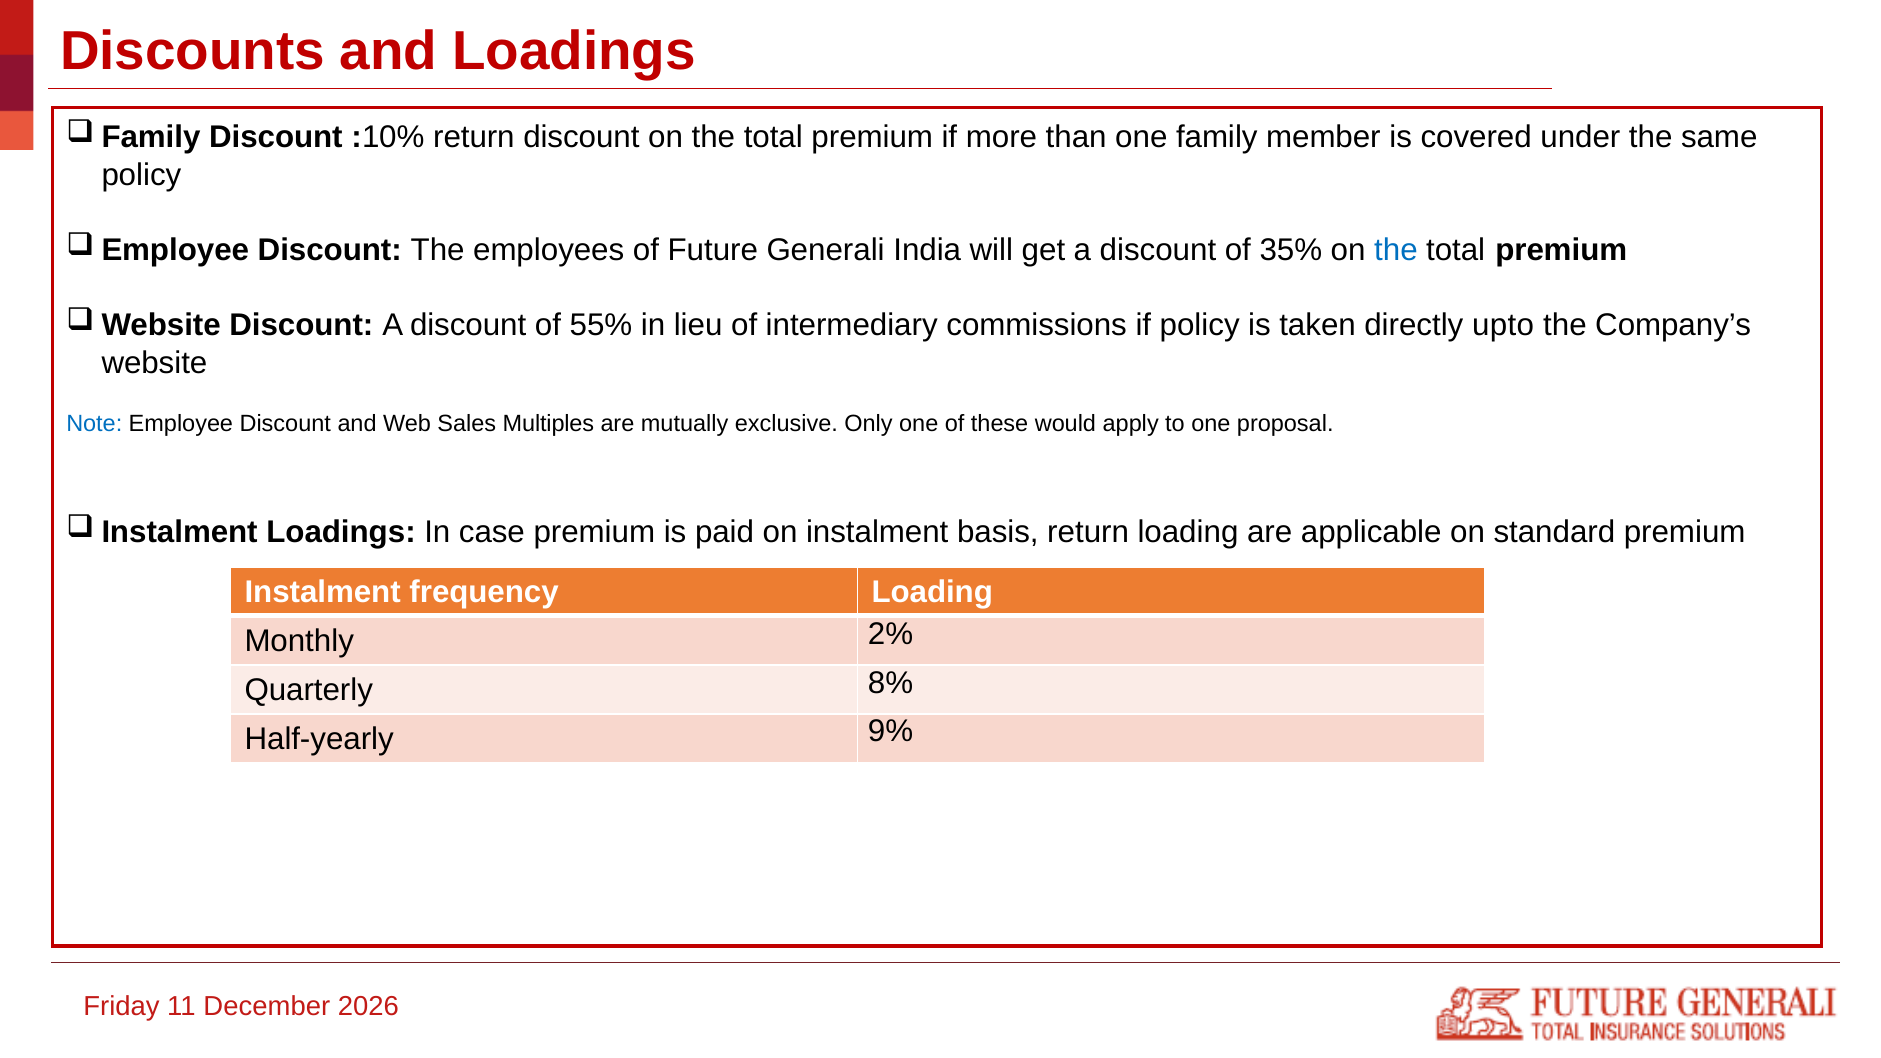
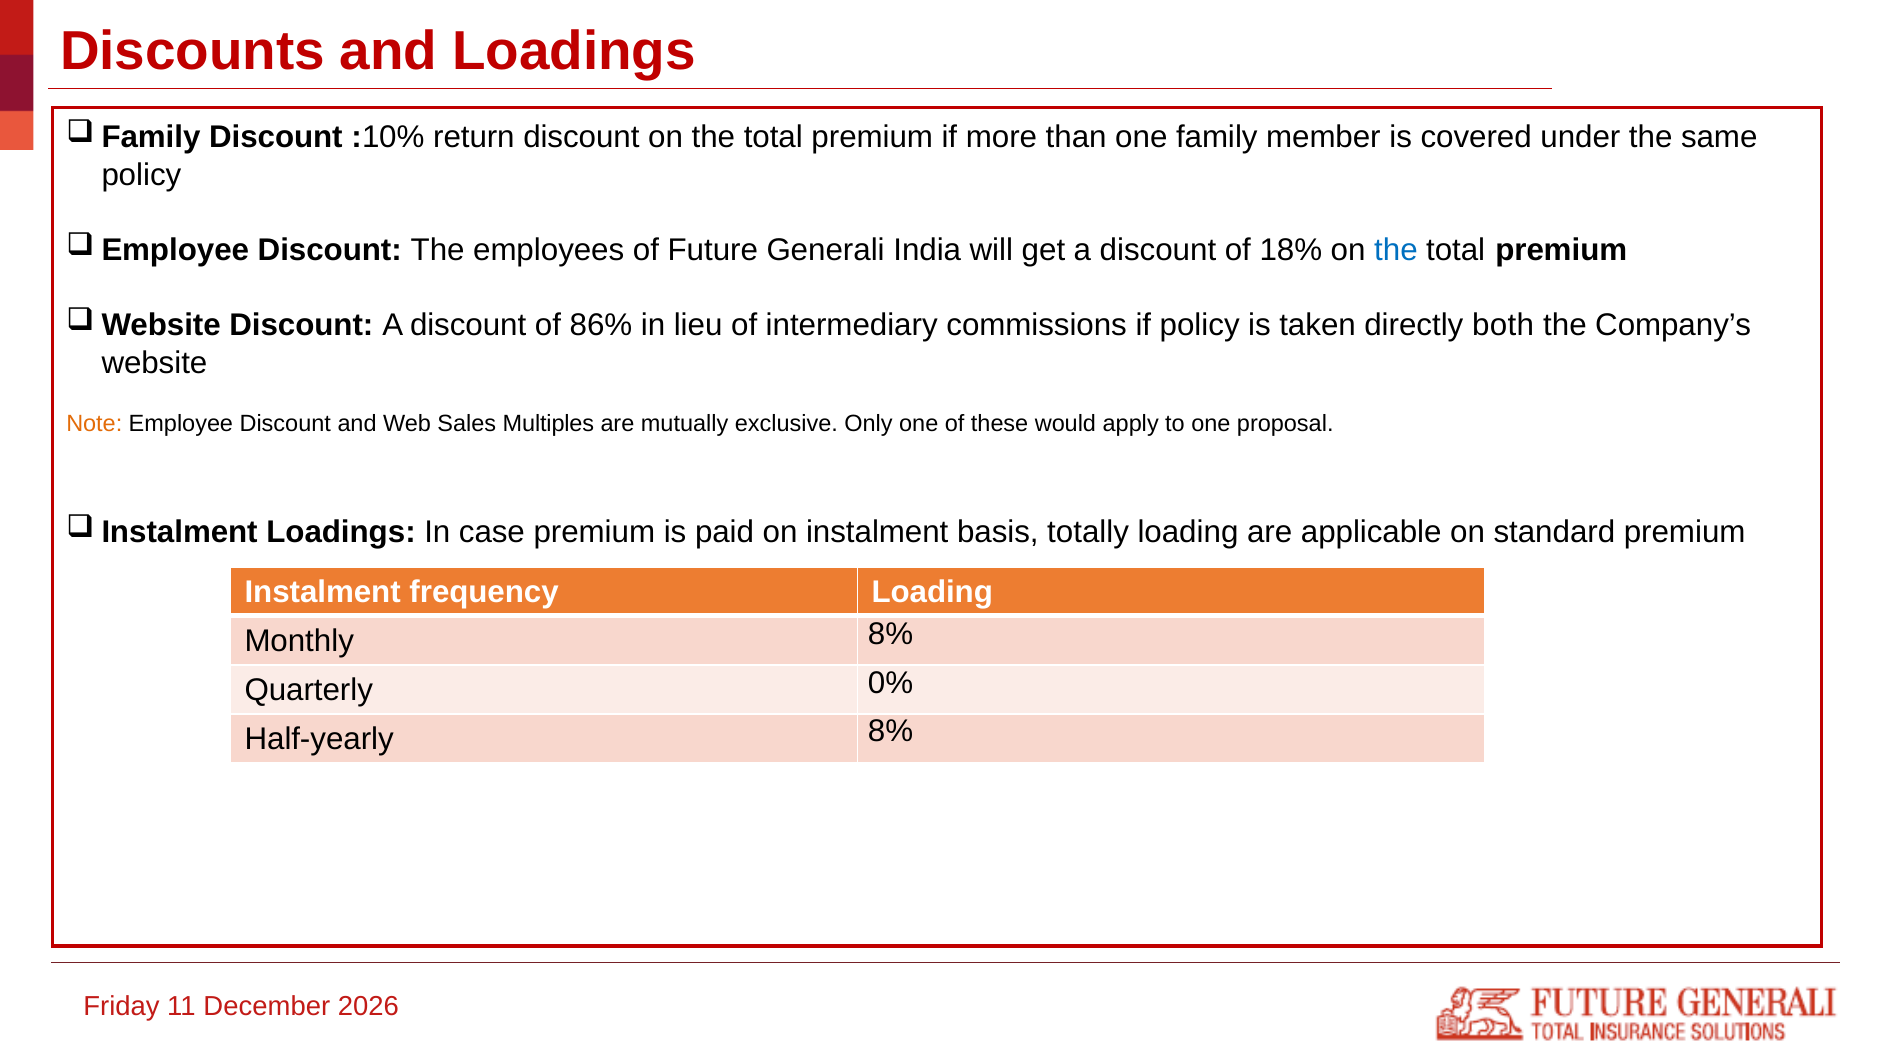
35%: 35% -> 18% (1291, 250)
55%: 55% -> 86% (601, 325)
upto: upto -> both (1503, 325)
Note colour: blue -> orange (94, 424)
basis return: return -> totally (1088, 532)
Monthly 2%: 2% -> 8% (891, 634)
8%: 8% -> 0% (891, 683)
Half-yearly 9%: 9% -> 8% (891, 732)
